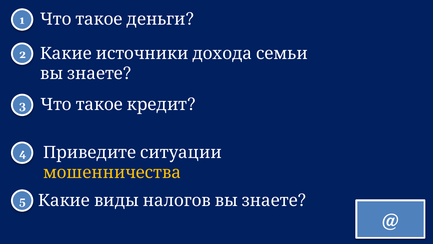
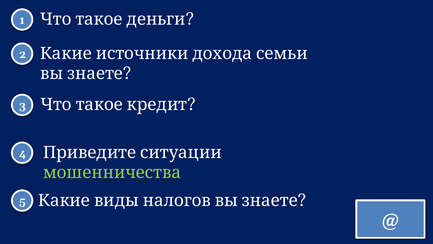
мошенничества colour: yellow -> light green (112, 172)
